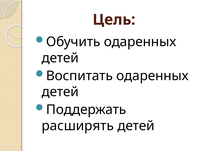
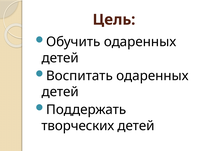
расширять: расширять -> творческих (78, 126)
